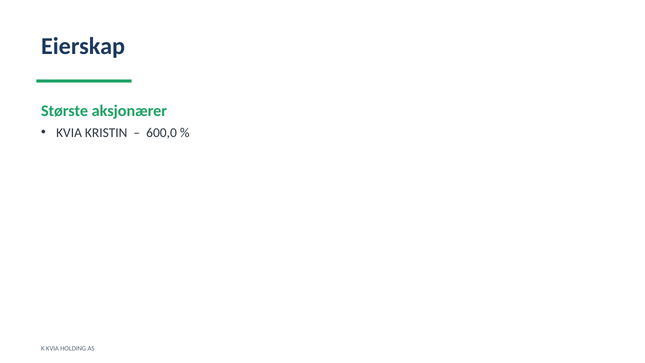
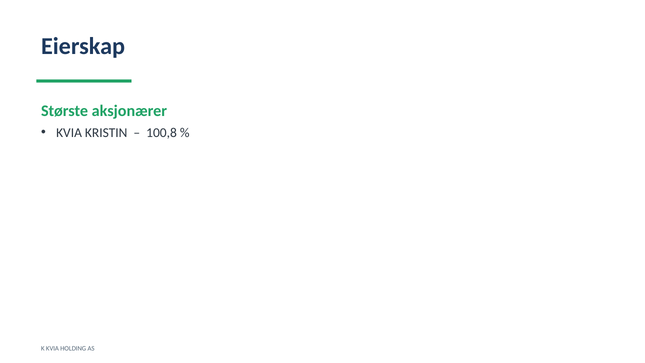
600,0: 600,0 -> 100,8 (162, 133)
